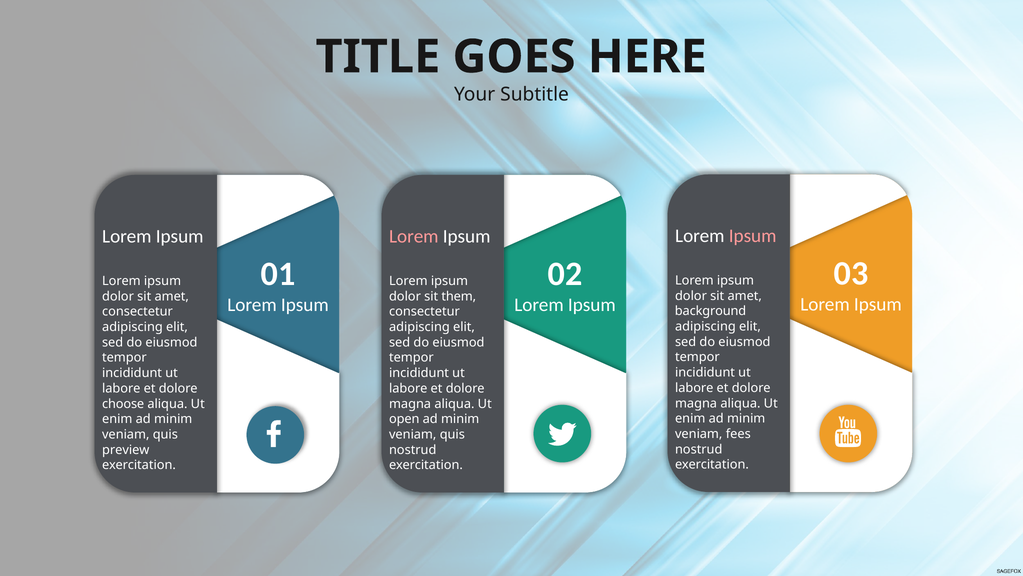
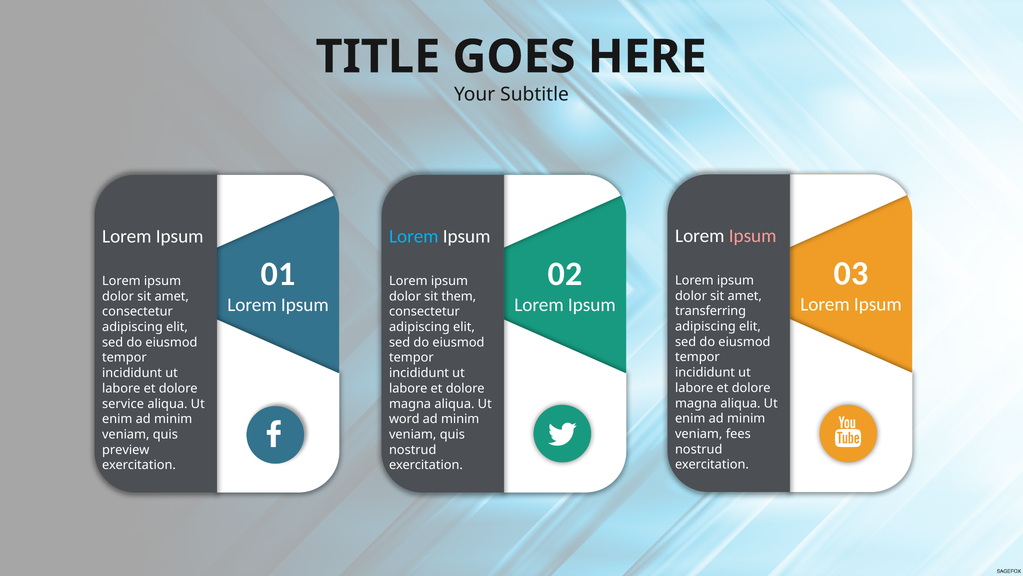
Lorem colour: pink -> light blue (414, 236)
background: background -> transferring (711, 311)
choose: choose -> service (123, 403)
open: open -> word (404, 419)
